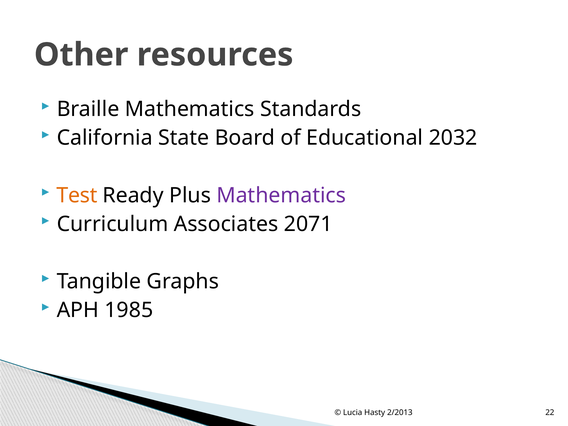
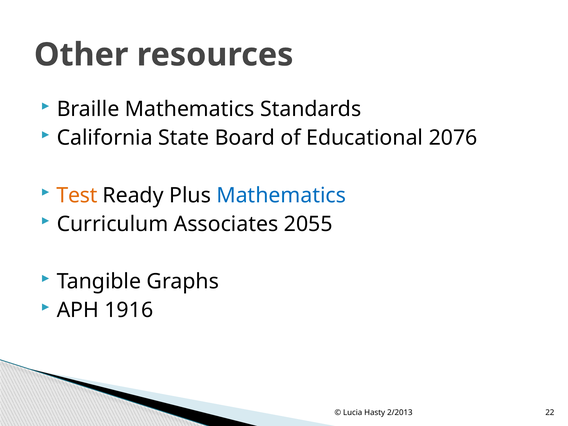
2032: 2032 -> 2076 (453, 138)
Mathematics colour: purple -> blue (281, 195)
2071: 2071 -> 2055 (308, 224)
1985: 1985 -> 1916 (129, 310)
